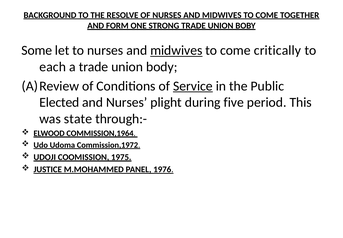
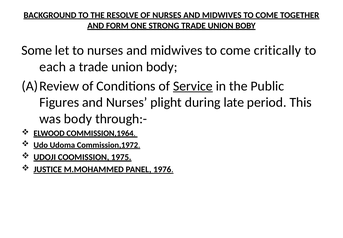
midwives underline: present -> none (176, 50)
Elected: Elected -> Figures (59, 102)
five: five -> late (234, 102)
was state: state -> body (78, 119)
